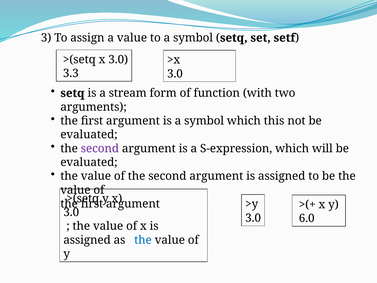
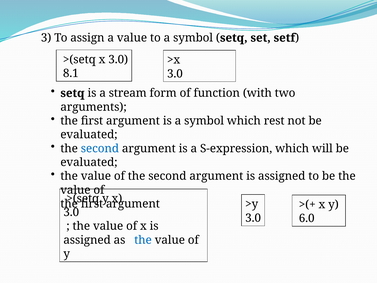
3.3: 3.3 -> 8.1 (71, 73)
this: this -> rest (274, 121)
second colour: purple -> blue (100, 148)
